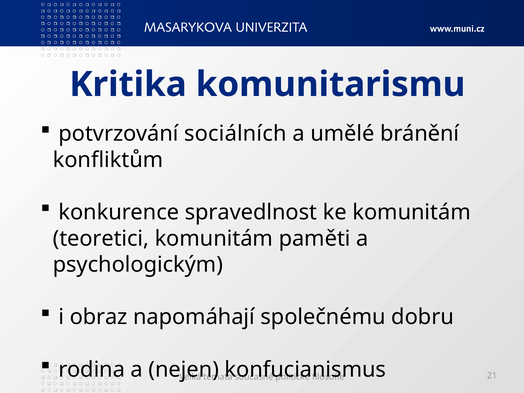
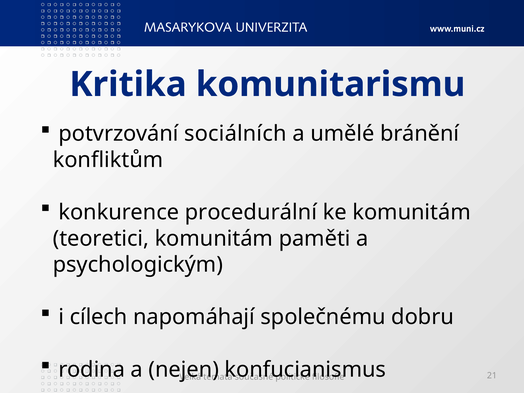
spravedlnost: spravedlnost -> procedurální (251, 212)
obraz: obraz -> cílech (99, 317)
